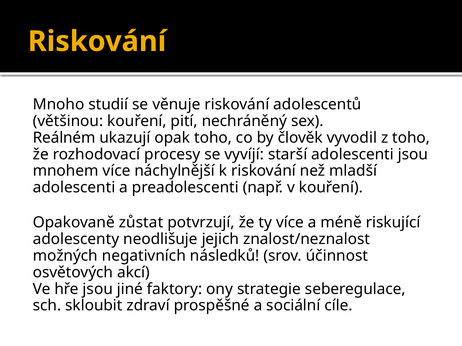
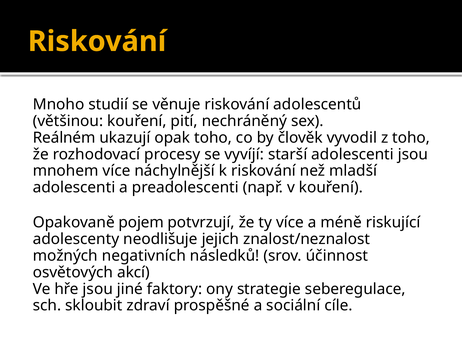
zůstat: zůstat -> pojem (141, 223)
